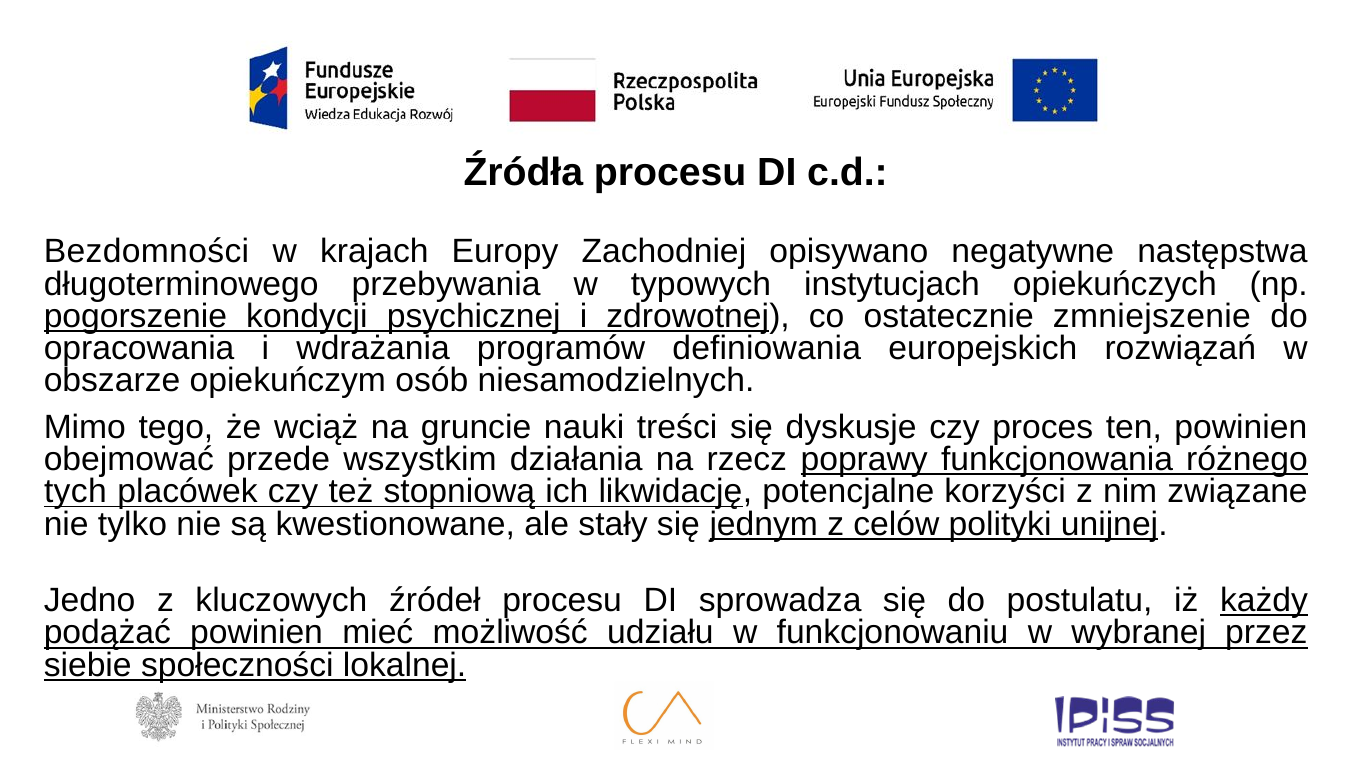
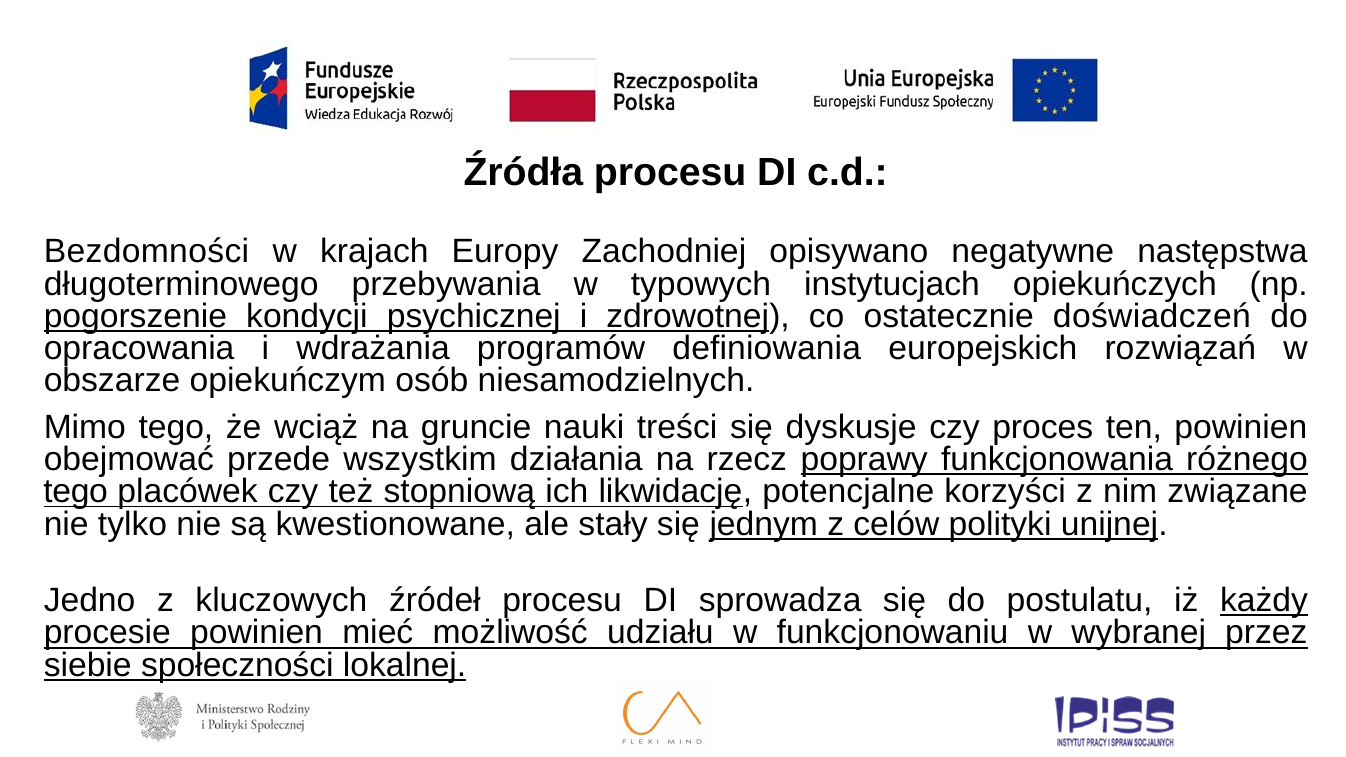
zmniejszenie: zmniejszenie -> doświadczeń (1152, 316)
tych: tych -> tego (76, 492)
podążać: podążać -> procesie (107, 633)
